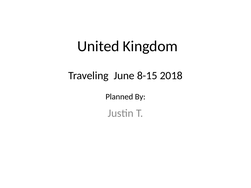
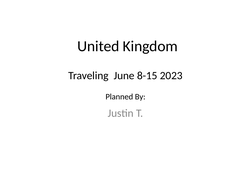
2018: 2018 -> 2023 (171, 76)
